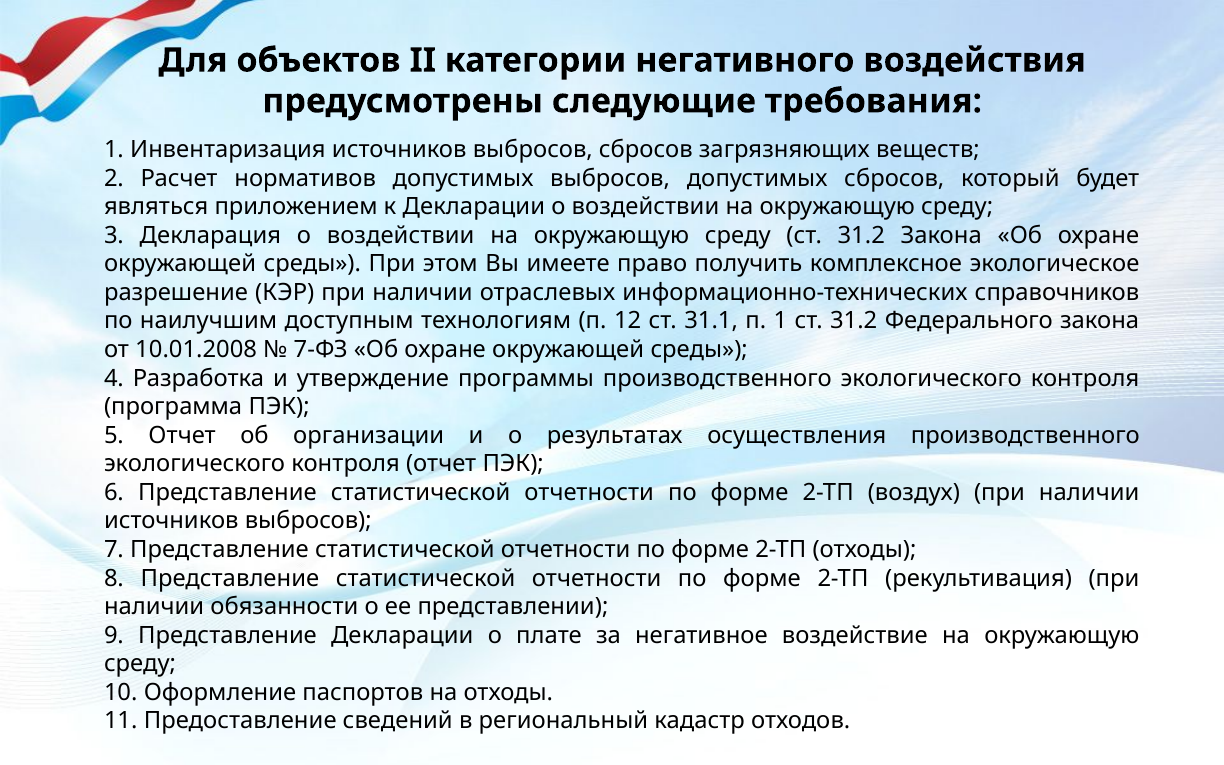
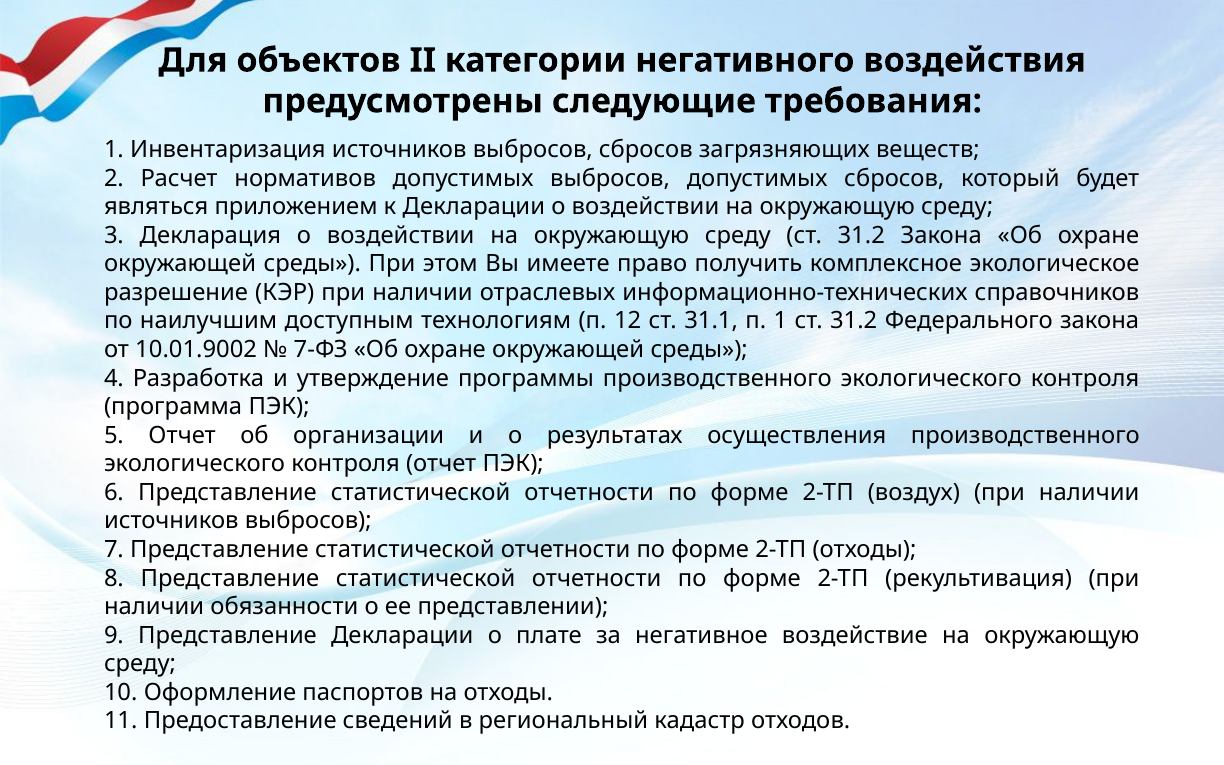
10.01.2008: 10.01.2008 -> 10.01.9002 (196, 350)
